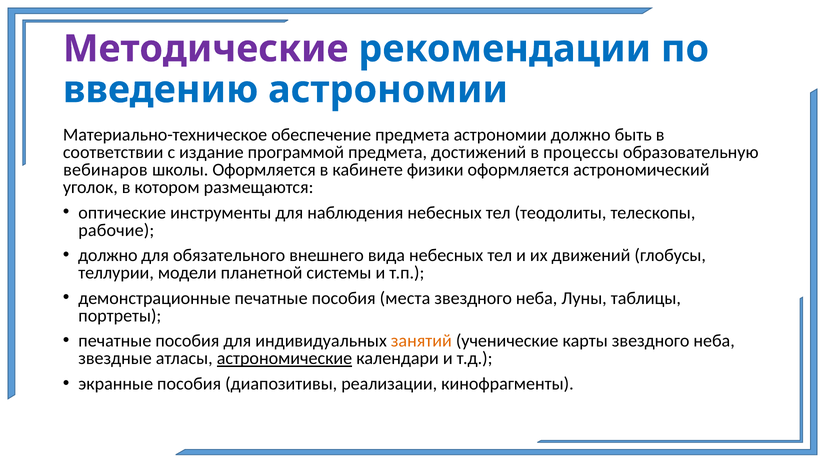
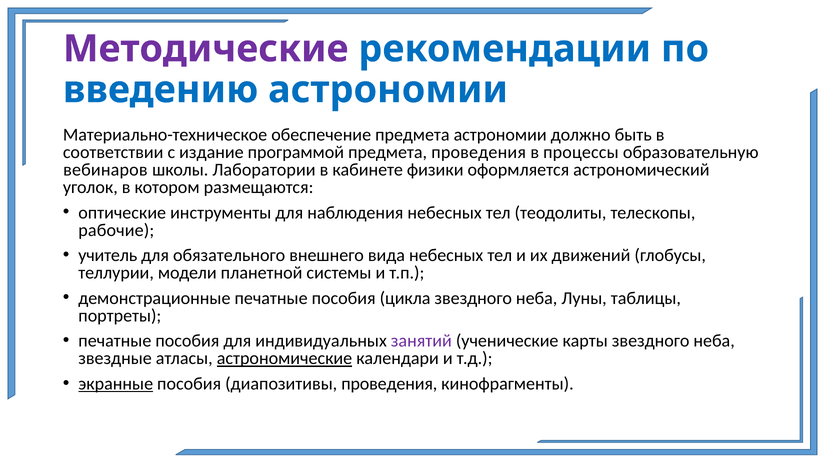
предмета достижений: достижений -> проведения (479, 152)
школы Оформляется: Оформляется -> Лаборатории (264, 170)
должно: должно -> учитель (108, 255)
места: места -> цикла (405, 298)
занятий colour: orange -> purple (421, 341)
экранные underline: none -> present (116, 384)
диапозитивы реализации: реализации -> проведения (389, 384)
